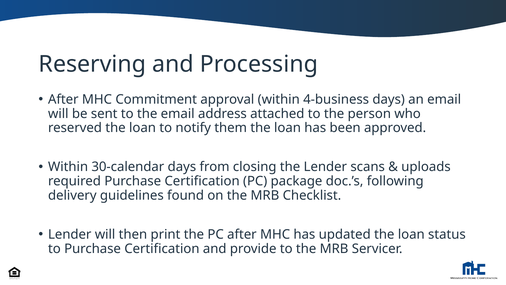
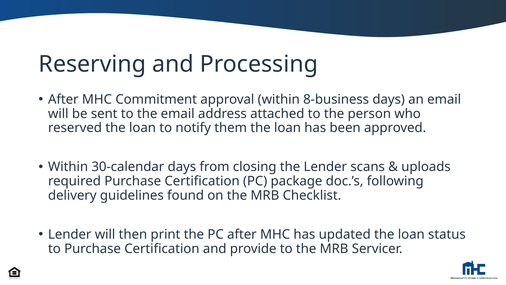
4-business: 4-business -> 8-business (336, 99)
